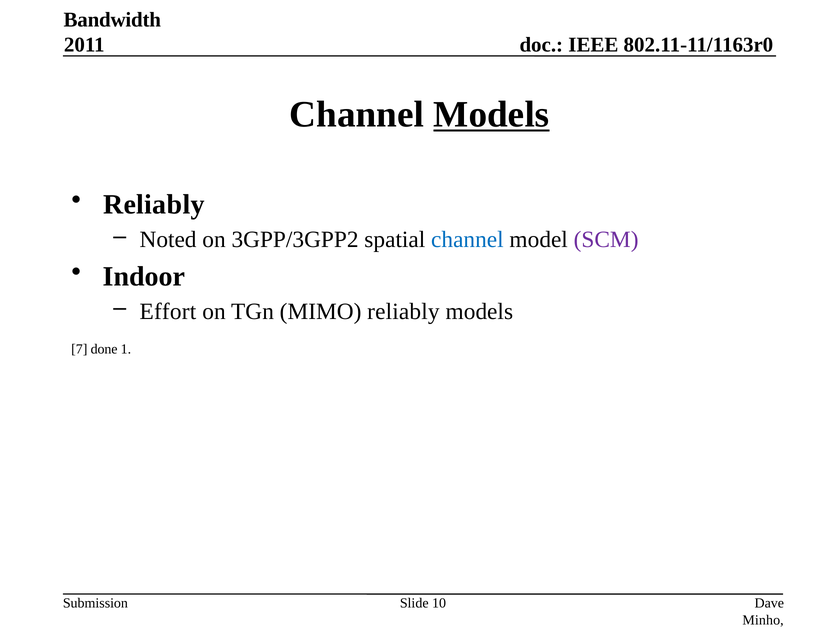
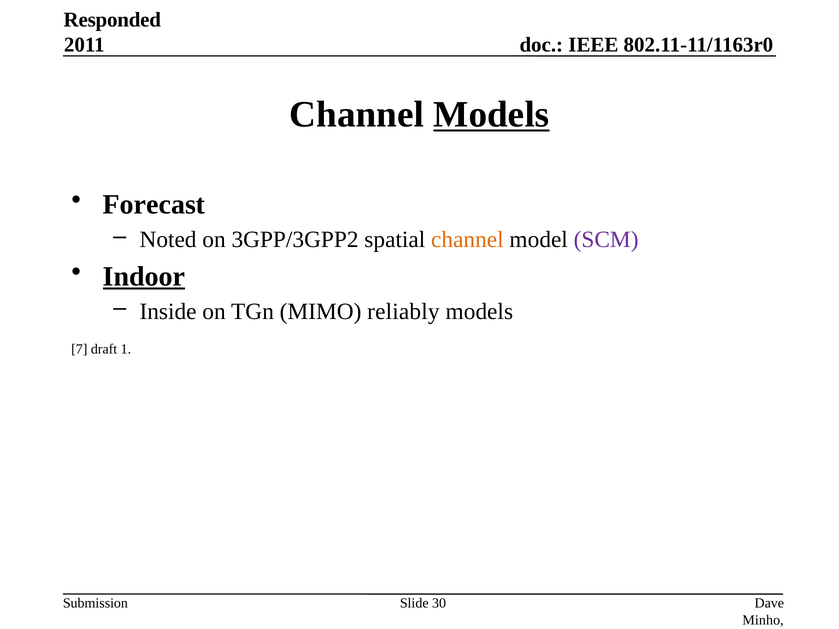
Bandwidth: Bandwidth -> Responded (112, 20)
Reliably: Reliably -> Forecast (154, 205)
channel colour: blue -> orange (467, 240)
Indoor underline: none -> present (144, 277)
Effort: Effort -> Inside (168, 312)
done: done -> draft (104, 349)
10: 10 -> 30 (439, 603)
